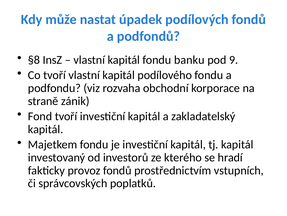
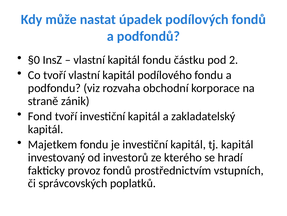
§8: §8 -> §0 (34, 60)
banku: banku -> částku (189, 60)
9: 9 -> 2 (234, 60)
